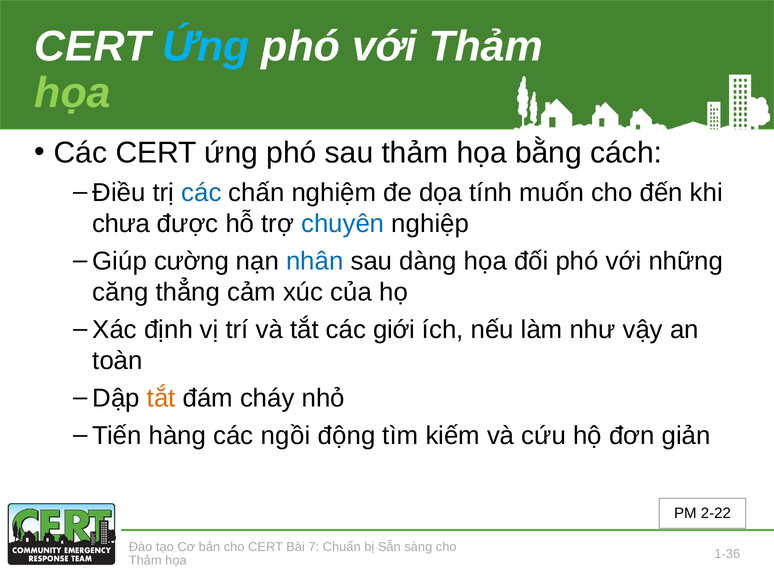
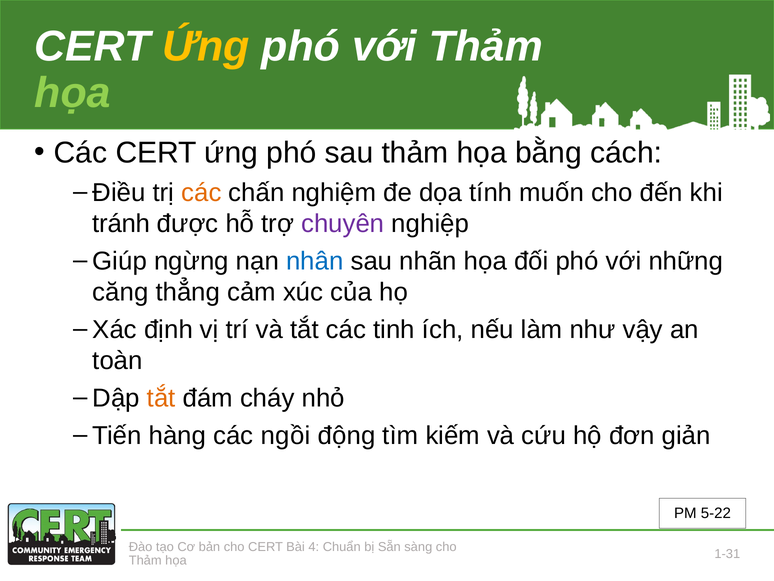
Ứng colour: light blue -> yellow (206, 47)
các colour: blue -> orange (201, 193)
chưa: chưa -> tránh (121, 224)
chuyên colour: blue -> purple (343, 224)
cường: cường -> ngừng (191, 261)
dàng: dàng -> nhãn (428, 261)
giới: giới -> tinh (394, 329)
2-22: 2-22 -> 5-22 (716, 513)
7: 7 -> 4 (314, 546)
1-36: 1-36 -> 1-31 (727, 553)
